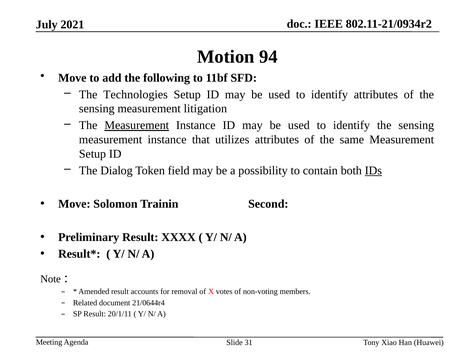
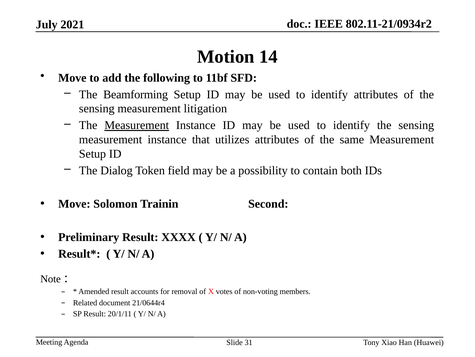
94: 94 -> 14 (268, 57)
Technologies: Technologies -> Beamforming (136, 94)
IDs underline: present -> none (373, 170)
